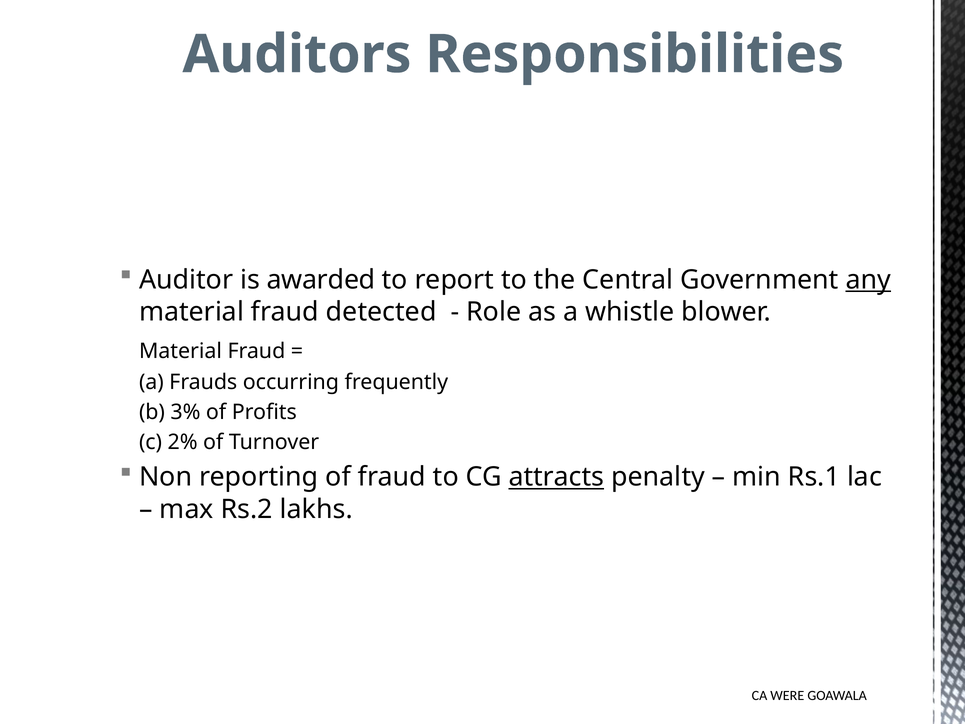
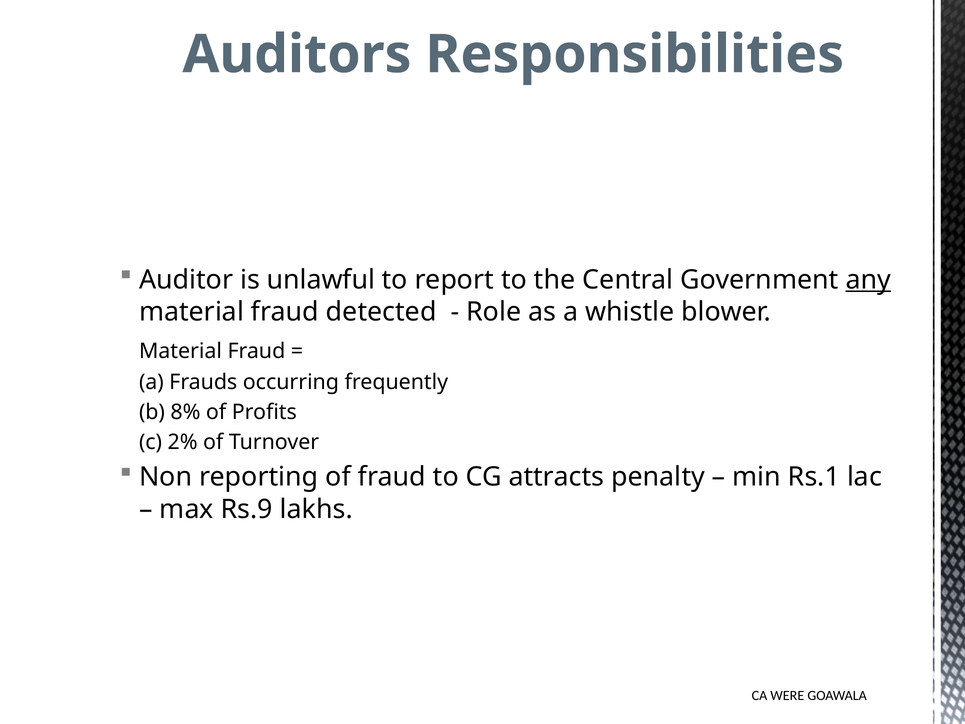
awarded: awarded -> unlawful (321, 280)
3%: 3% -> 8% (185, 412)
attracts underline: present -> none (556, 477)
Rs.2: Rs.2 -> Rs.9 (247, 509)
